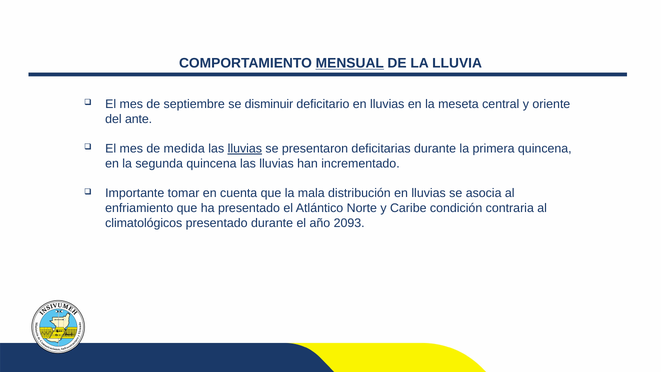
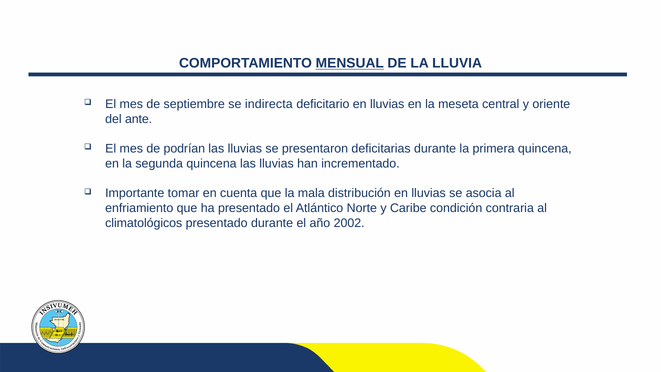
disminuir: disminuir -> indirecta (269, 104)
medida: medida -> podrían (184, 149)
lluvias underline: present -> none (245, 149)
2093: 2093 -> 2002 (349, 223)
